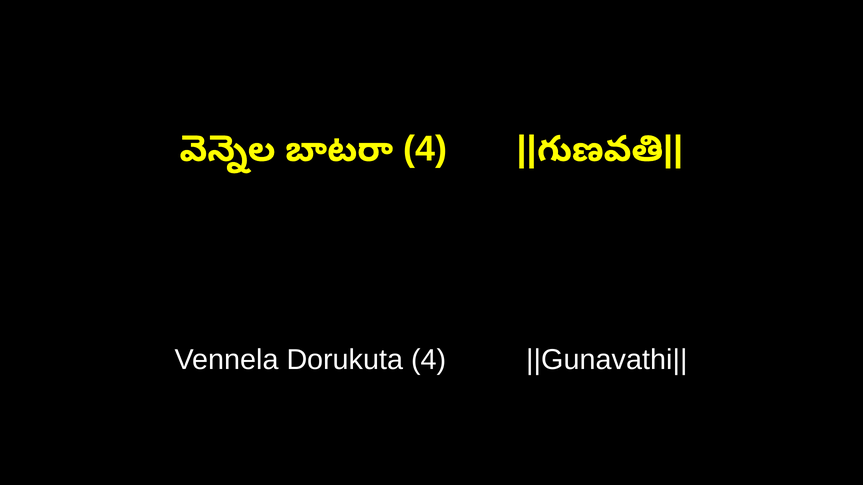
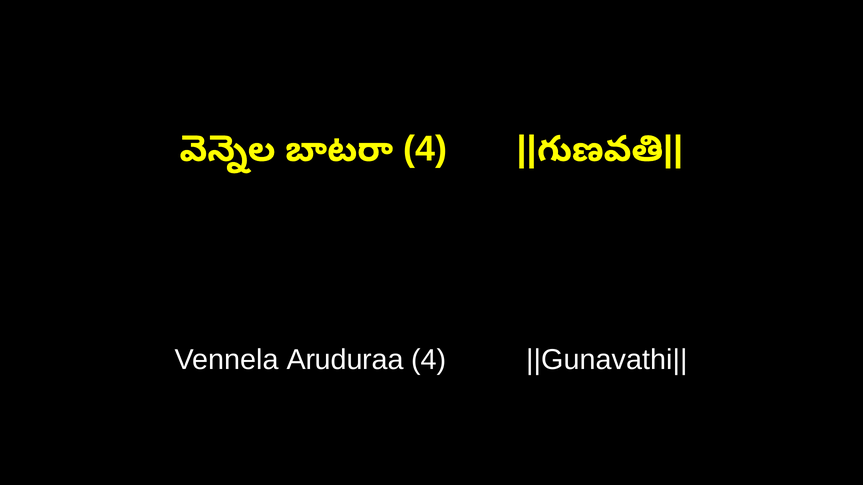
Dorukuta: Dorukuta -> Aruduraa (345, 360)
